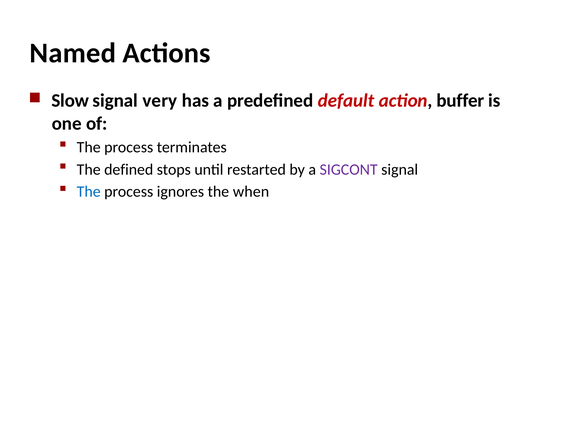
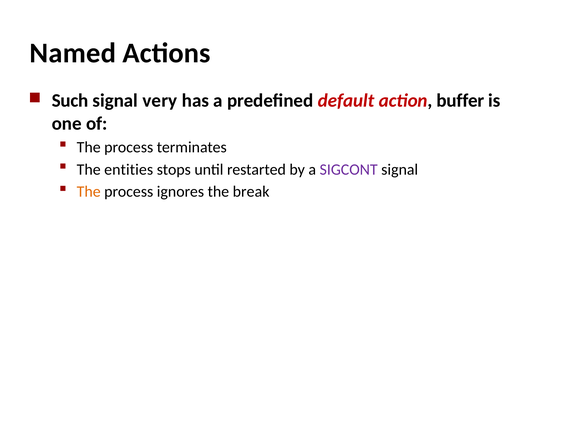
Slow: Slow -> Such (70, 101)
defined: defined -> entities (129, 169)
The colour: blue -> orange (89, 191)
when: when -> break (251, 191)
